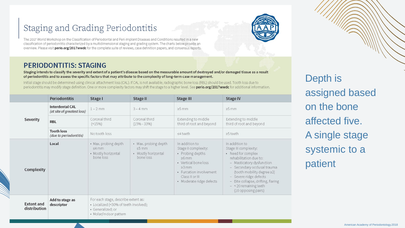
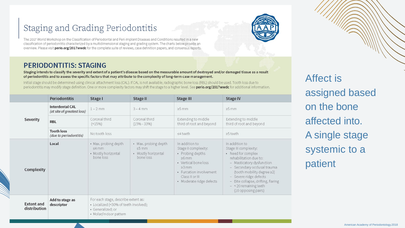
Depth: Depth -> Affect (318, 78)
five: five -> into (353, 121)
